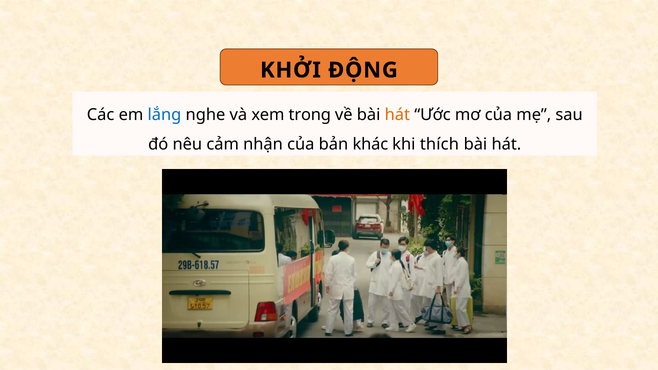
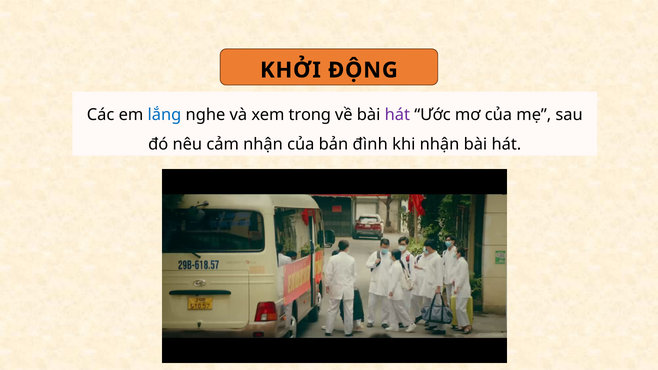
hát colour: orange -> purple (397, 115)
khác: khác -> đình (370, 145)
khi thích: thích -> nhận (440, 145)
